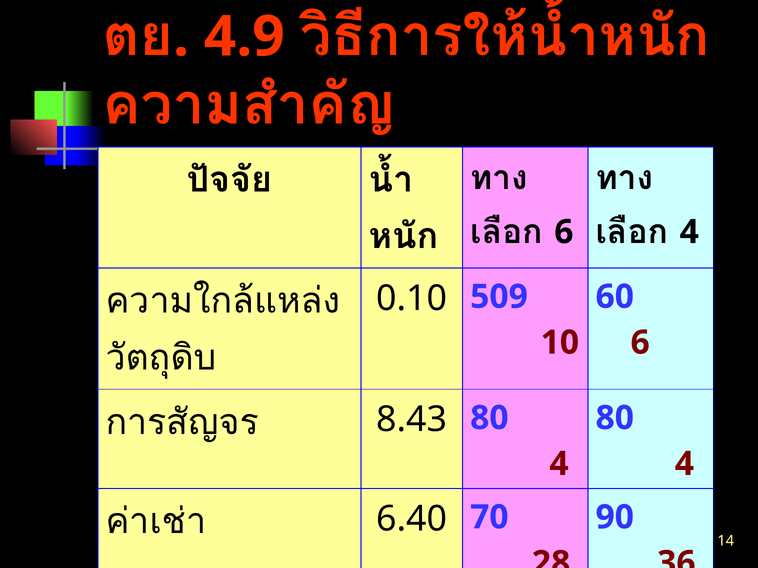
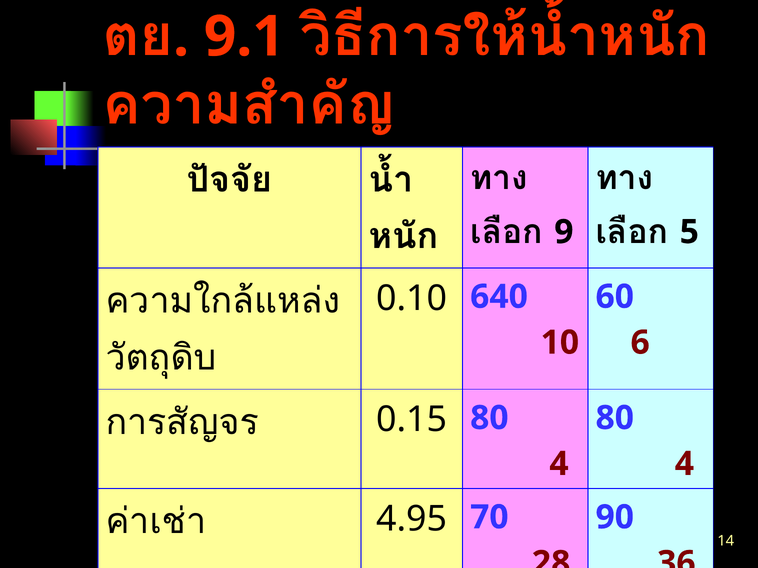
4.9: 4.9 -> 9.1 (244, 37)
6: 6 -> 9 (564, 232)
4: 4 -> 5 (689, 232)
509: 509 -> 640 (499, 297)
8.43: 8.43 -> 0.15 (412, 420)
6.40: 6.40 -> 4.95 (412, 519)
